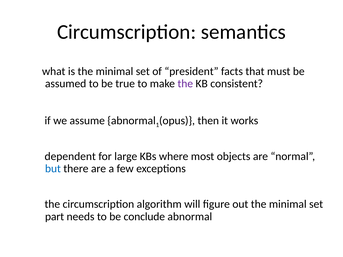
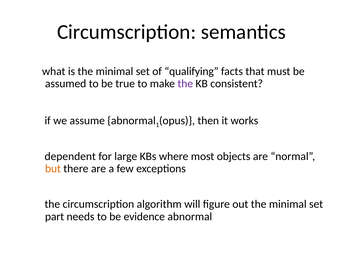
president: president -> qualifying (191, 71)
but colour: blue -> orange (53, 169)
conclude: conclude -> evidence (144, 217)
